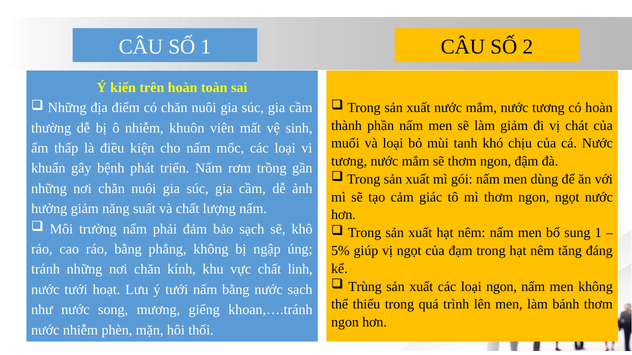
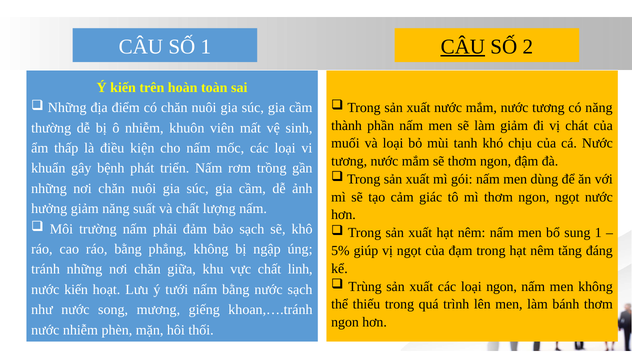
CÂU underline: none -> present (463, 47)
có hoàn: hoàn -> năng (599, 108)
kính: kính -> giữa (182, 270)
nước tưới: tưới -> kiến (76, 290)
